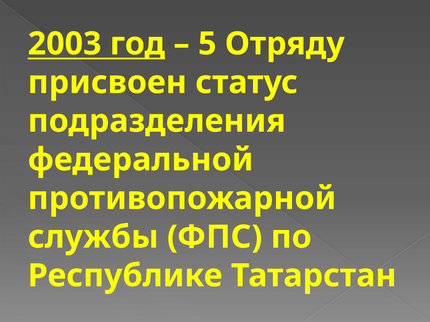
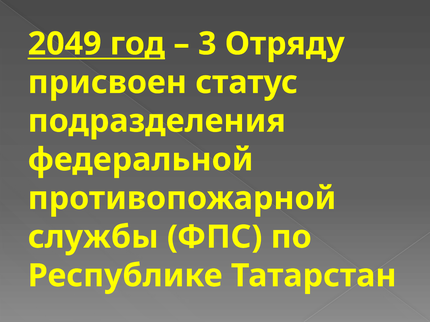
2003: 2003 -> 2049 (65, 44)
5: 5 -> 3 (207, 44)
